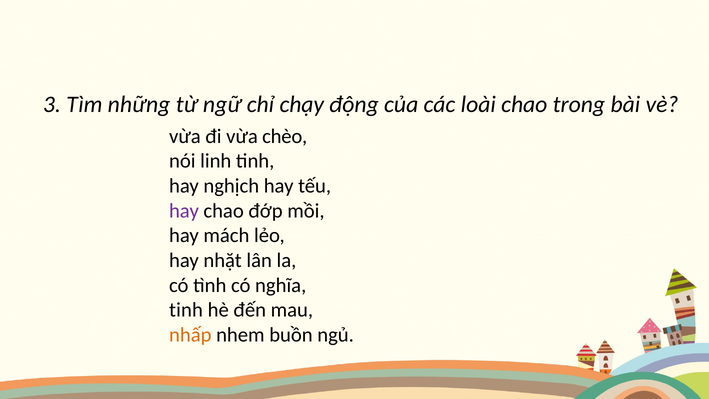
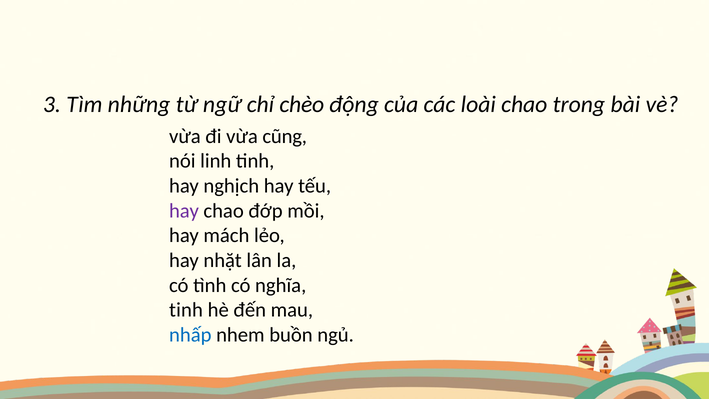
chạy: chạy -> chèo (302, 104)
chèo: chèo -> cũng (285, 136)
nhấp colour: orange -> blue (190, 335)
